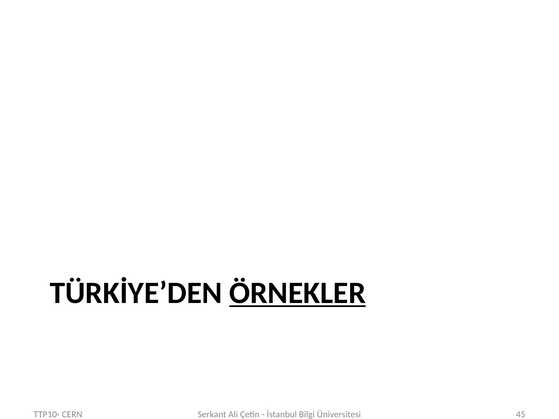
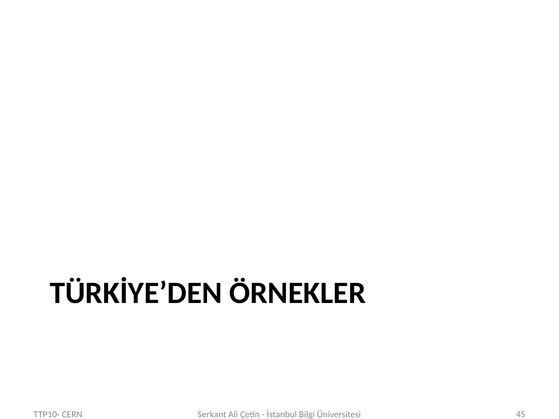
ÖRNEKLER underline: present -> none (298, 293)
